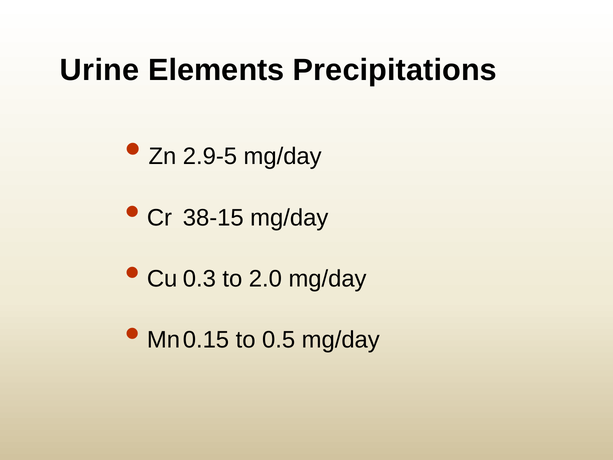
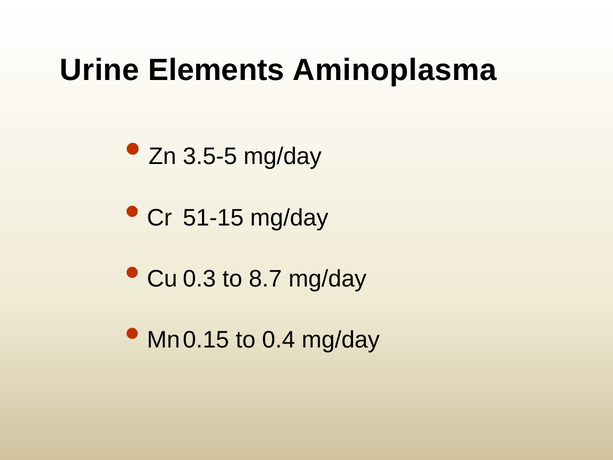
Precipitations: Precipitations -> Aminoplasma (395, 70)
2.9-5: 2.9-5 -> 3.5-5 (210, 156)
38-15: 38-15 -> 51-15 (213, 218)
2.0: 2.0 -> 8.7 (265, 279)
0.5: 0.5 -> 0.4 (279, 340)
